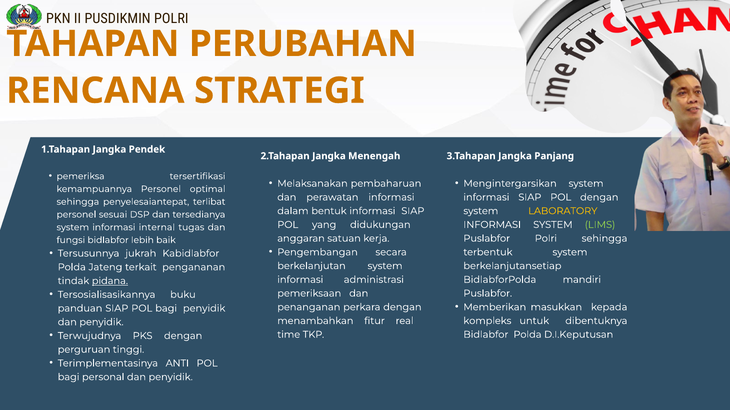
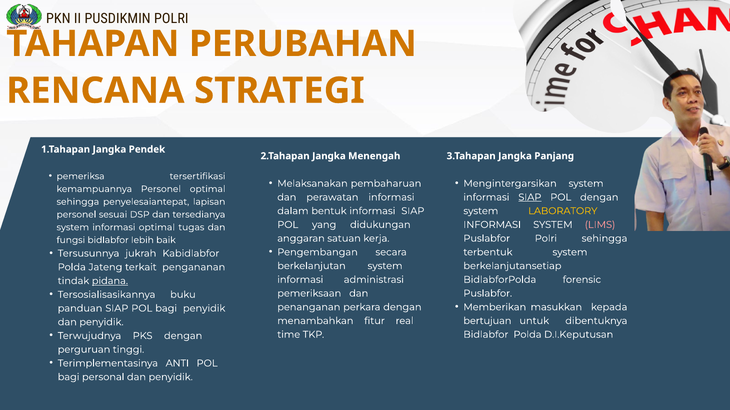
SIAP underline: none -> present (530, 197)
terlibat: terlibat -> lapisan (209, 202)
LIMS colour: light green -> pink (600, 225)
informasi internal: internal -> optimal (157, 228)
mandiri: mandiri -> forensic (582, 280)
kompleks: kompleks -> bertujuan (487, 321)
